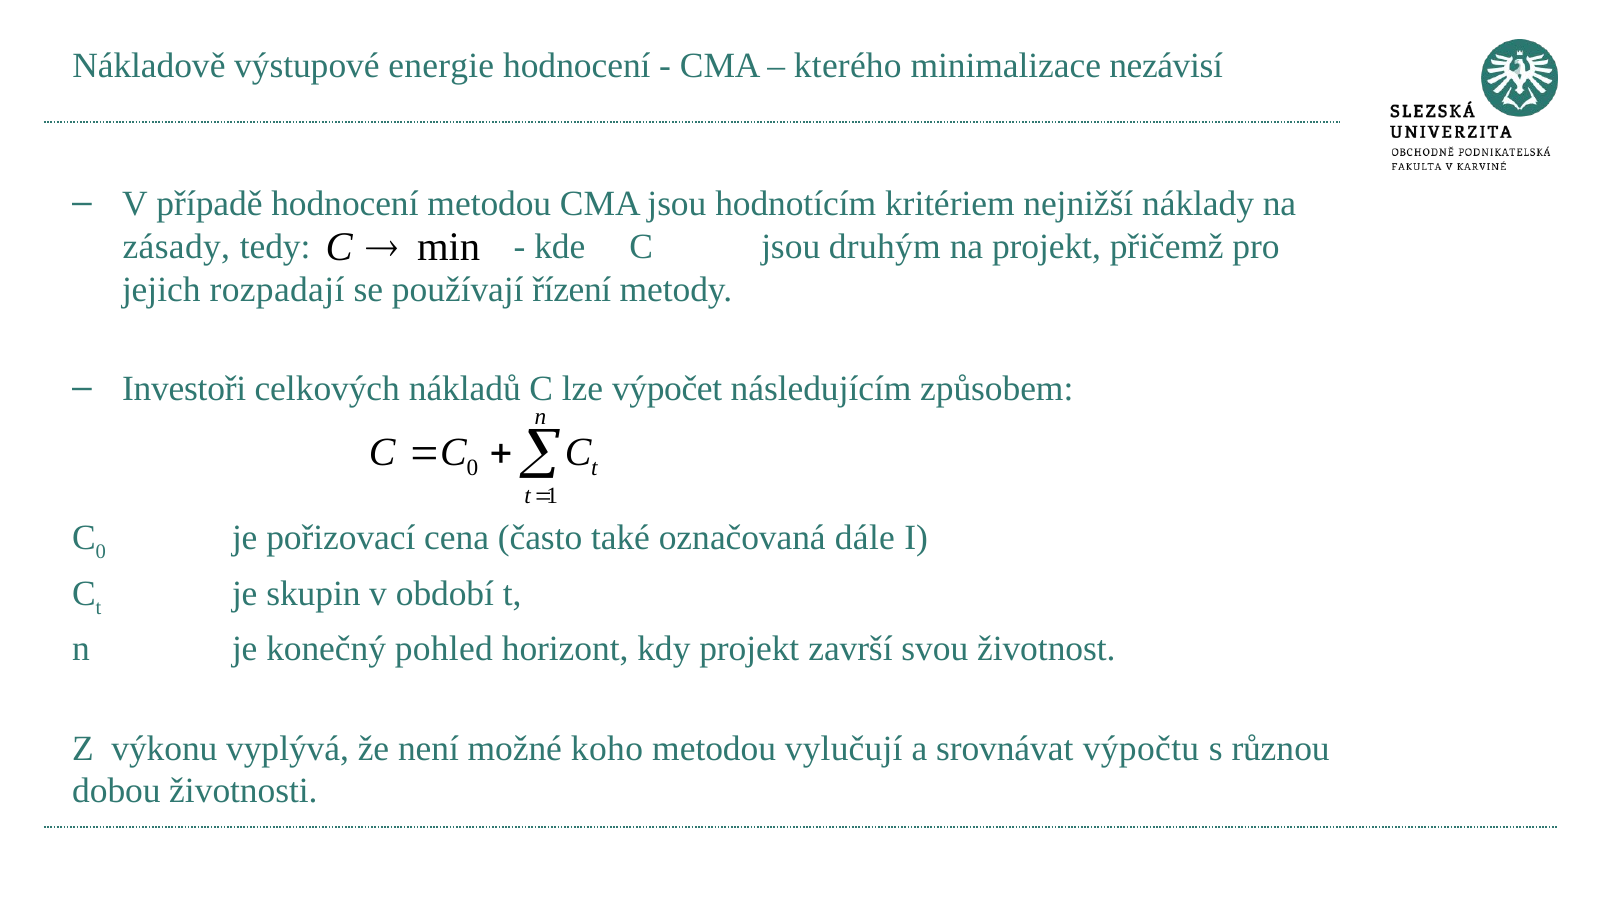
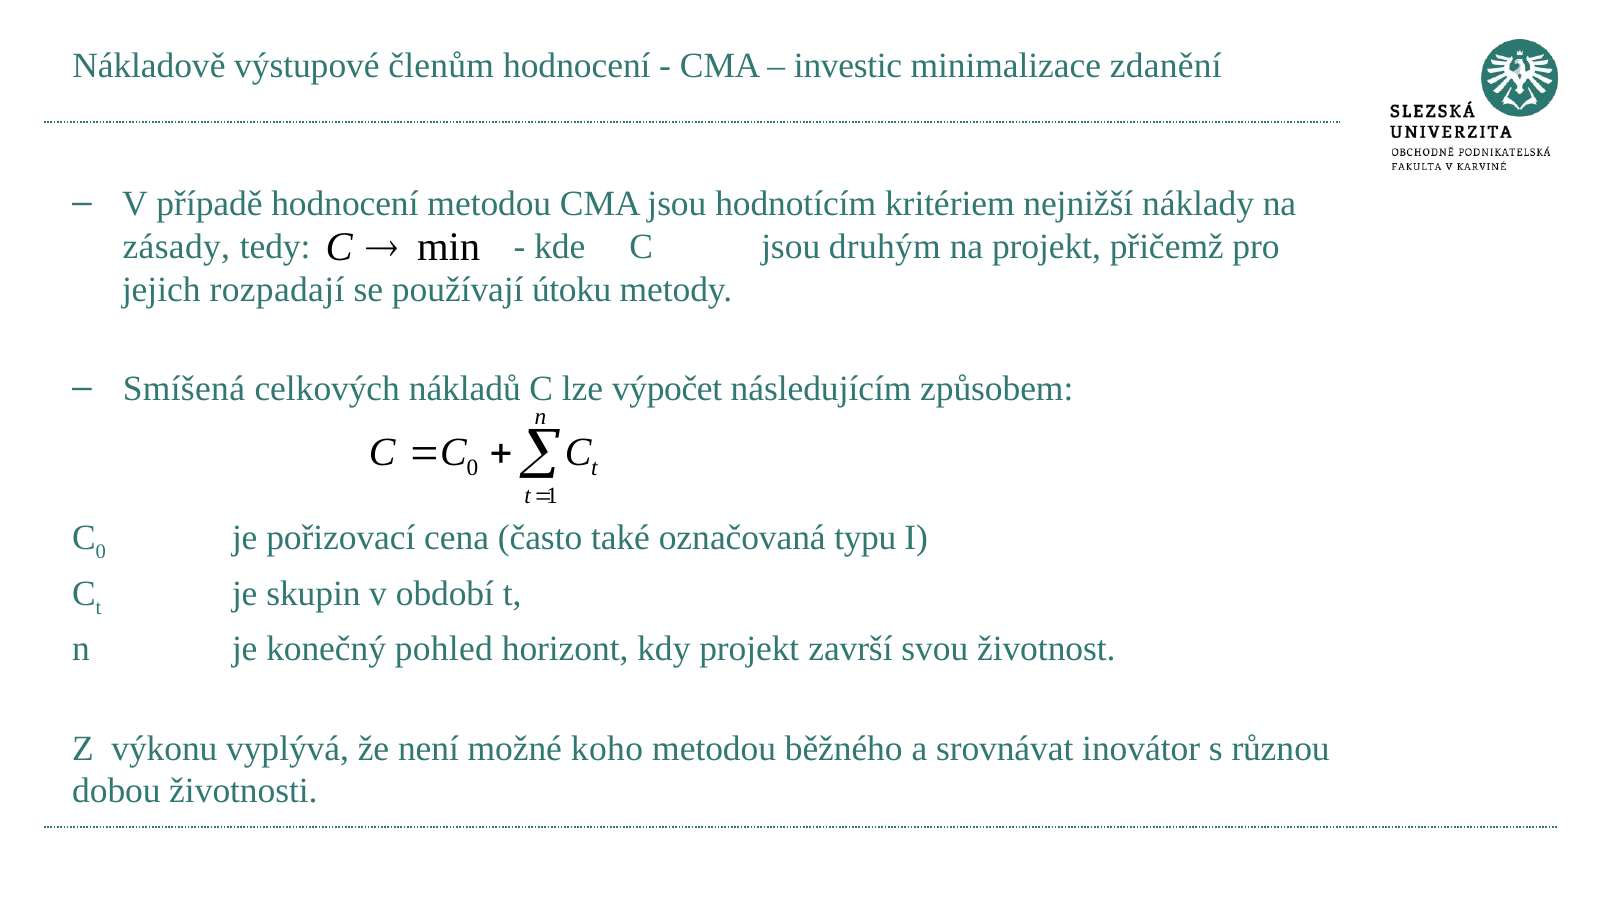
energie: energie -> členům (441, 66)
kterého: kterého -> investic (848, 66)
nezávisí: nezávisí -> zdanění (1166, 66)
řízení: řízení -> útoku (572, 289)
Investoři: Investoři -> Smíšená (184, 389)
dále: dále -> typu (865, 538)
vylučují: vylučují -> běžného (844, 748)
výpočtu: výpočtu -> inovátor (1141, 748)
